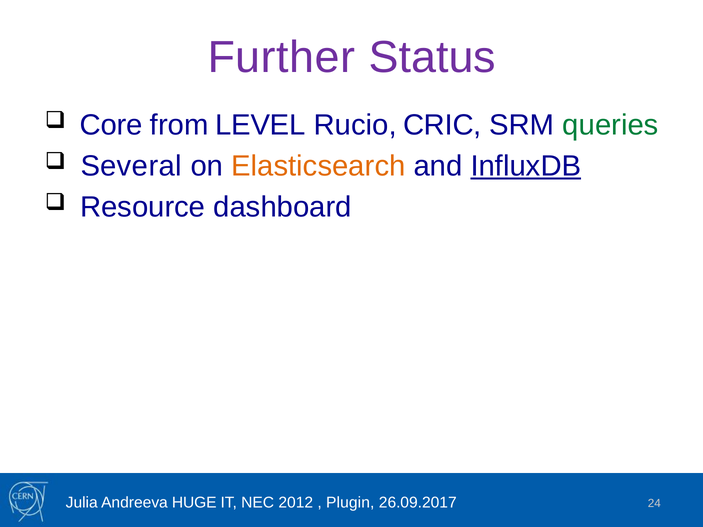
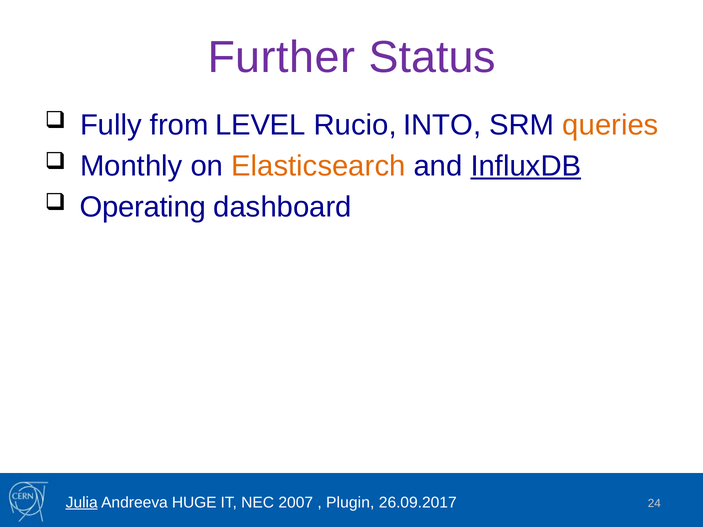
Core: Core -> Fully (111, 125)
CRIC: CRIC -> INTO (442, 125)
queries colour: green -> orange (610, 125)
Several: Several -> Monthly (131, 166)
Resource: Resource -> Operating (143, 207)
Julia underline: none -> present (82, 503)
2012: 2012 -> 2007 (296, 503)
